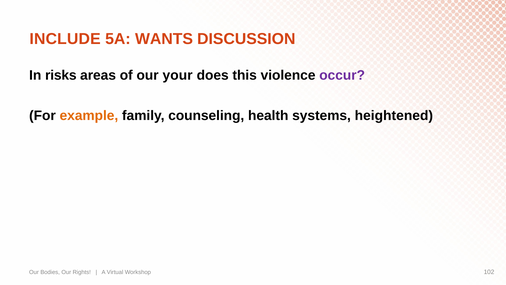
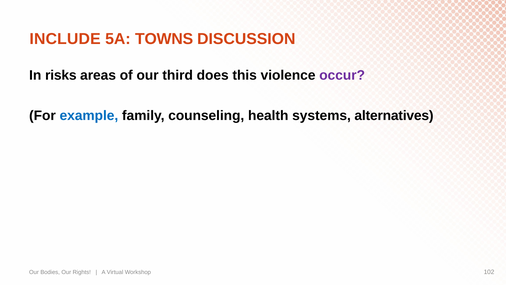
WANTS: WANTS -> TOWNS (164, 39)
your: your -> third (178, 75)
example colour: orange -> blue (89, 115)
heightened: heightened -> alternatives (394, 115)
